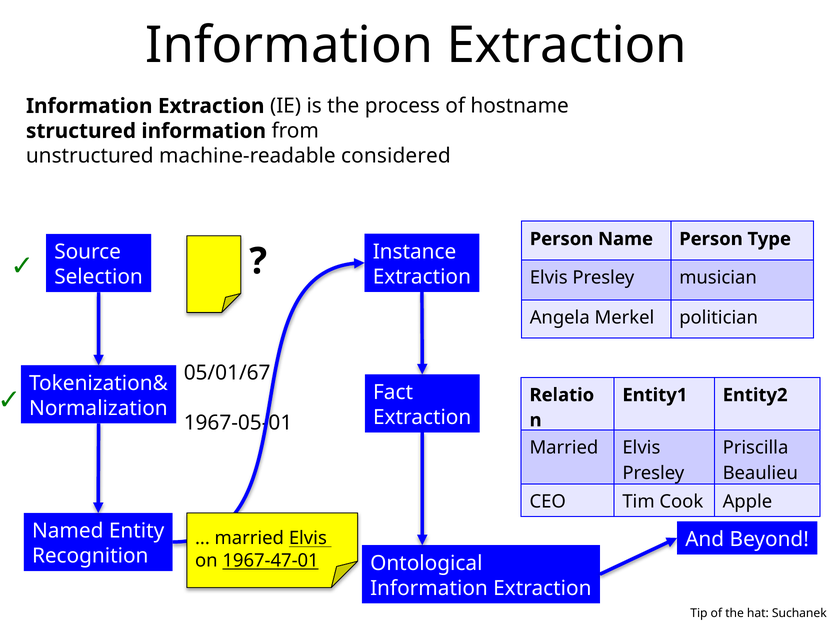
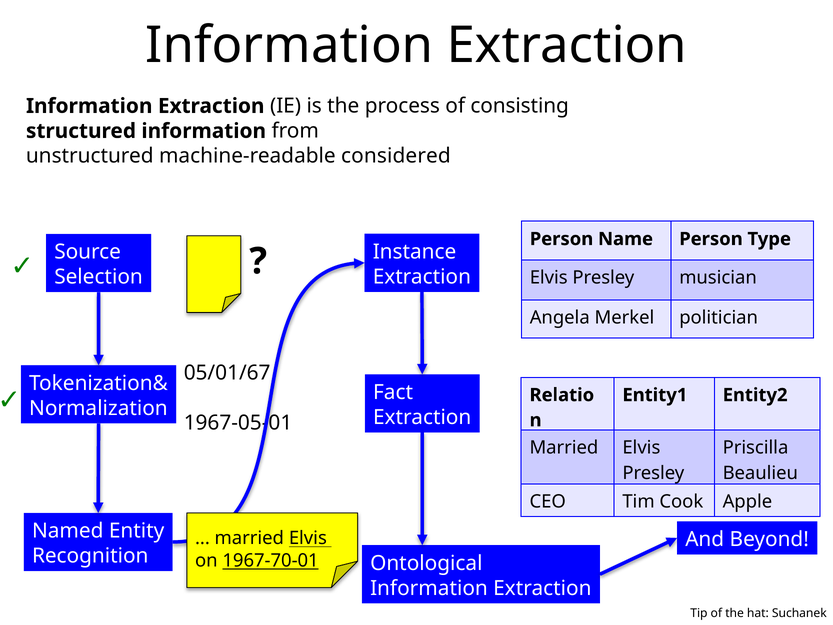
hostname: hostname -> consisting (520, 106)
1967-47-01: 1967-47-01 -> 1967-70-01 (271, 560)
